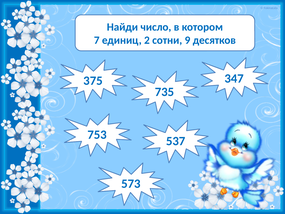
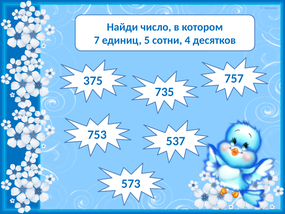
2: 2 -> 5 (147, 40)
9: 9 -> 4 (187, 40)
347: 347 -> 757 (234, 78)
